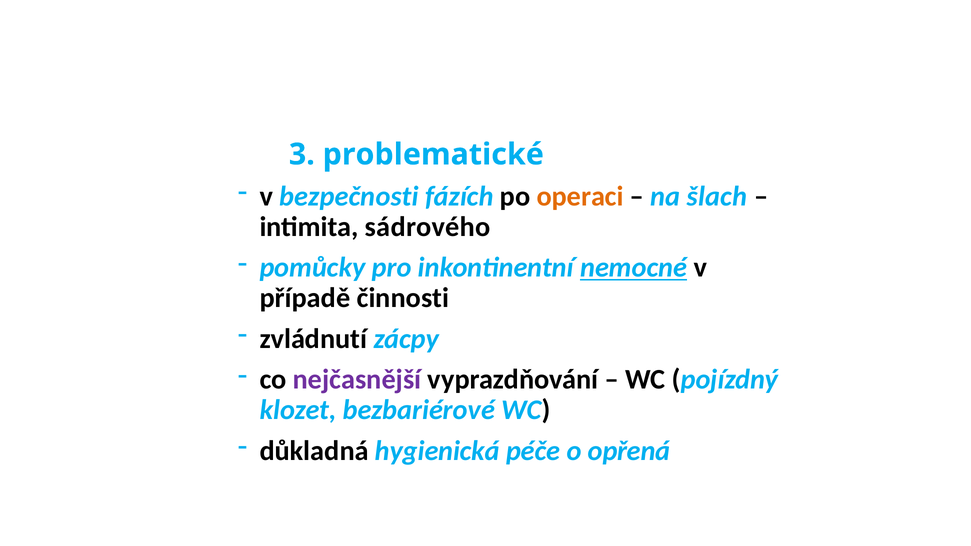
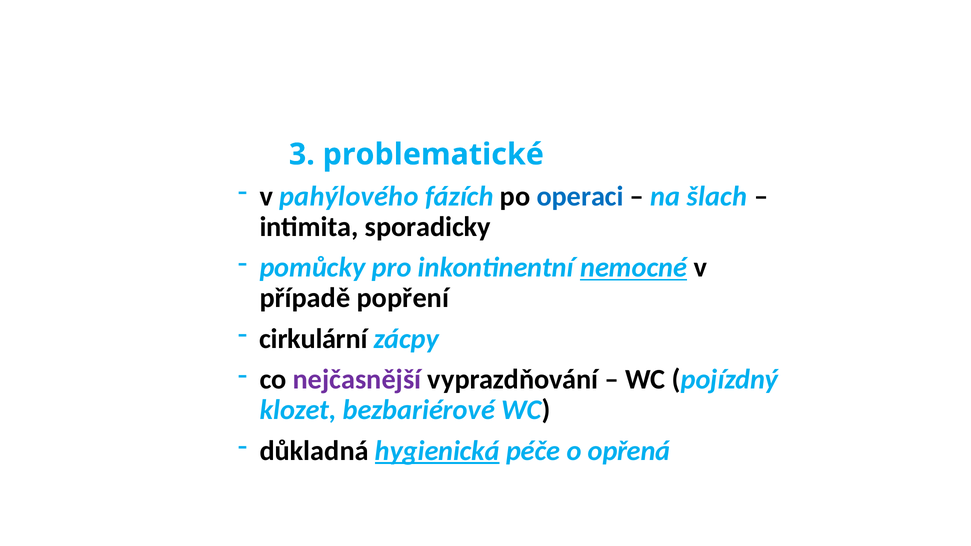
bezpečnosti: bezpečnosti -> pahýlového (349, 196)
operaci colour: orange -> blue (580, 196)
sádrového: sádrového -> sporadicky (428, 227)
činnosti: činnosti -> popření (403, 298)
zvládnutí: zvládnutí -> cirkulární (313, 339)
hygienická underline: none -> present (437, 451)
